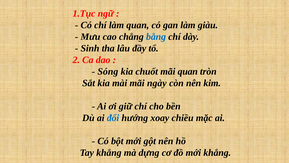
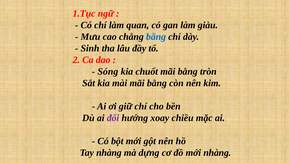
chuốt mãi quan: quan -> bằng (188, 71)
mài mãi ngày: ngày -> bằng (157, 83)
đổi colour: blue -> purple (113, 118)
Tay khẳng: khẳng -> nhàng (109, 152)
mới khẳng: khẳng -> nhàng (217, 152)
